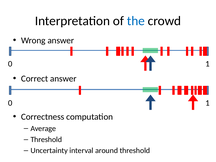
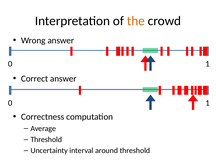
the colour: blue -> orange (136, 21)
